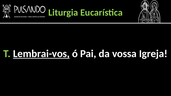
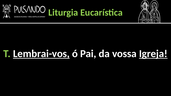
Igreja underline: none -> present (153, 54)
